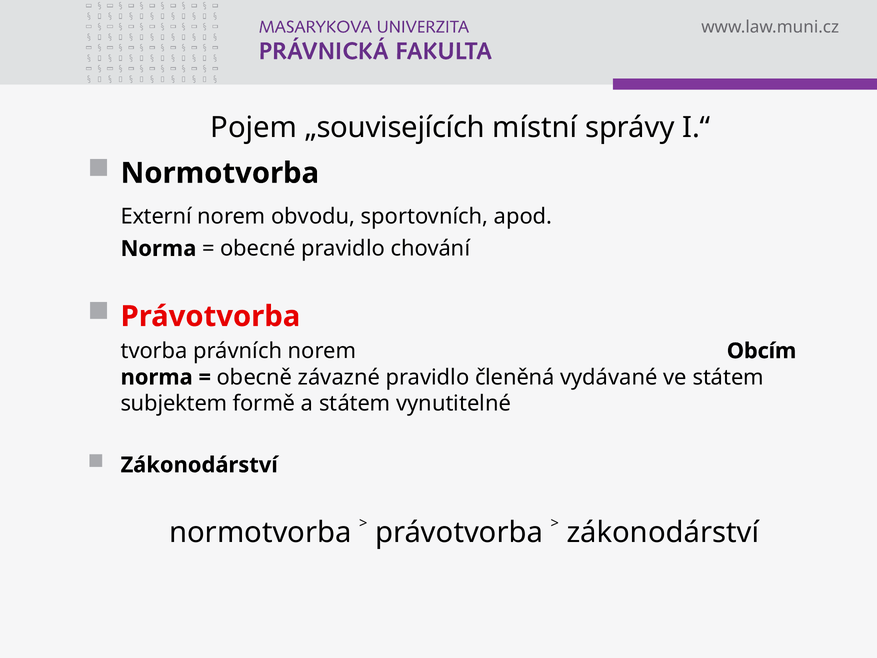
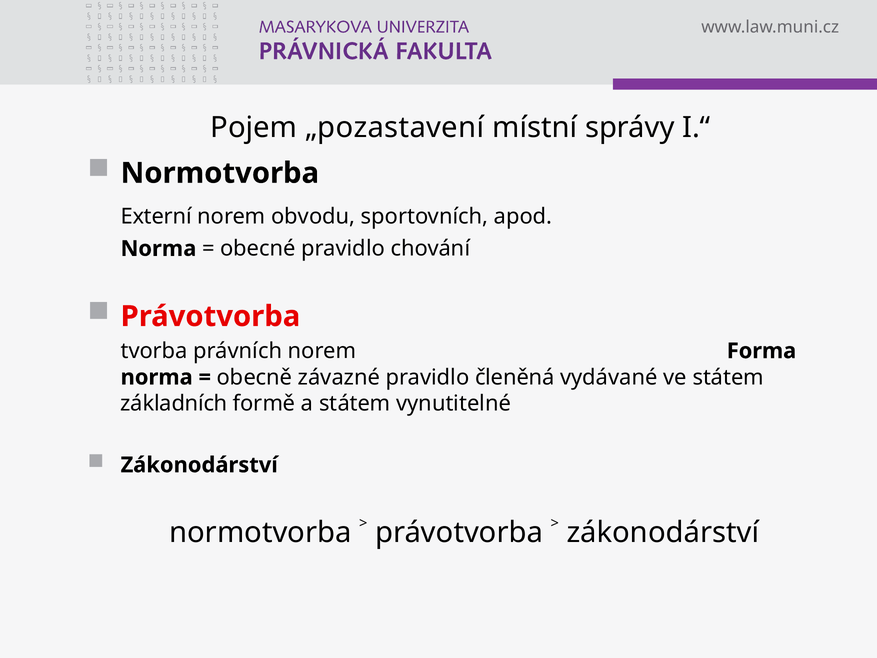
„souvisejících: „souvisejících -> „pozastavení (395, 128)
Obcím: Obcím -> Forma (762, 351)
subjektem: subjektem -> základních (174, 403)
